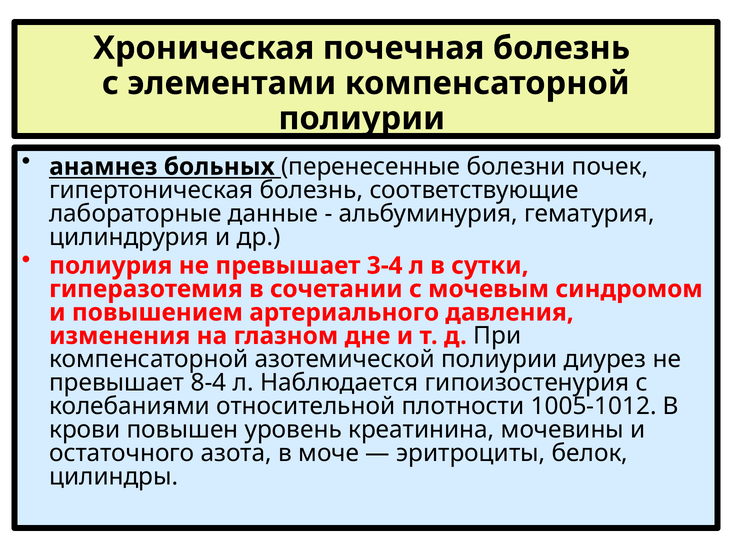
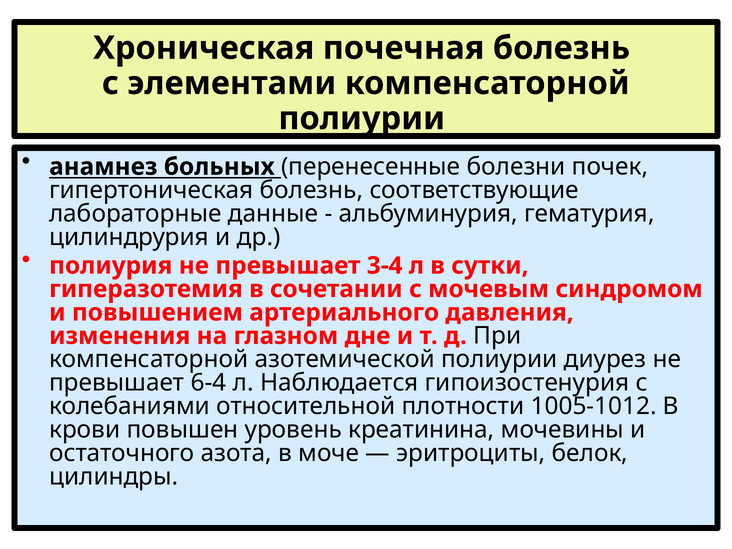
8-4: 8-4 -> 6-4 (209, 383)
